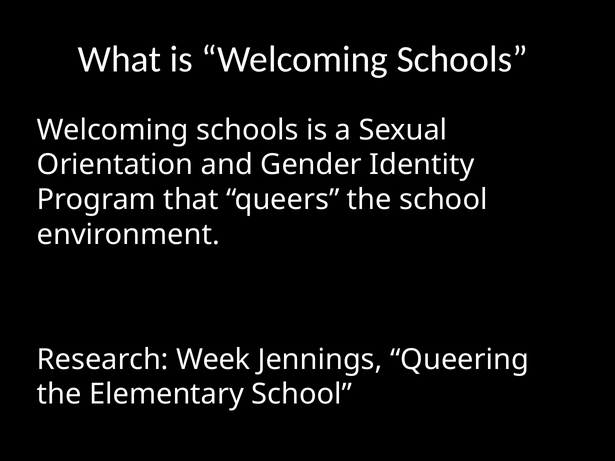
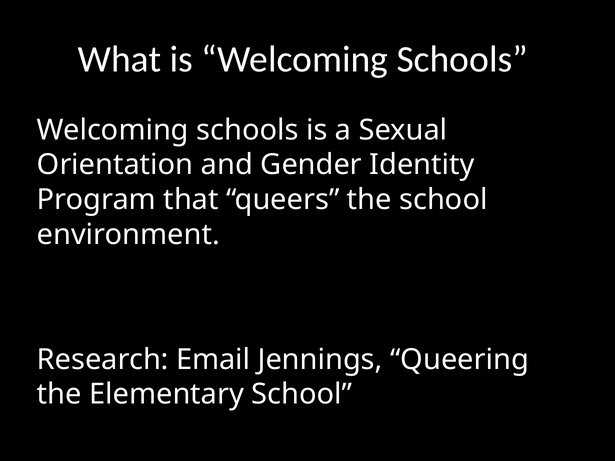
Week: Week -> Email (213, 360)
